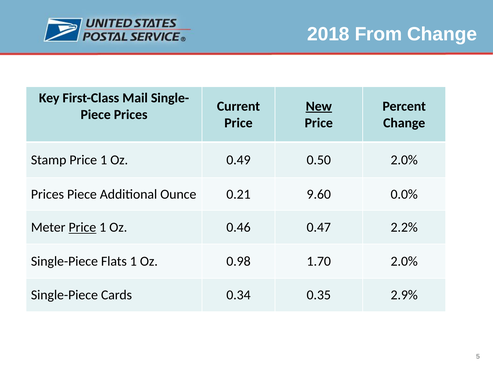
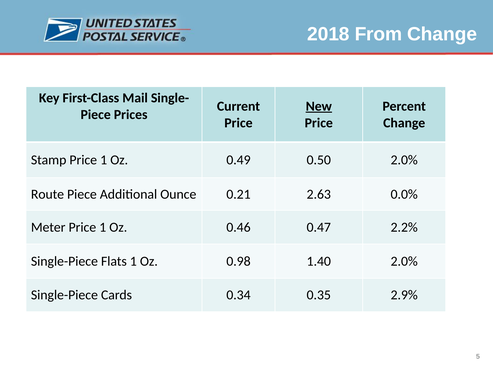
Prices: Prices -> Route (47, 194)
9.60: 9.60 -> 2.63 (319, 194)
Price underline: present -> none (82, 227)
1.70: 1.70 -> 1.40 (319, 261)
